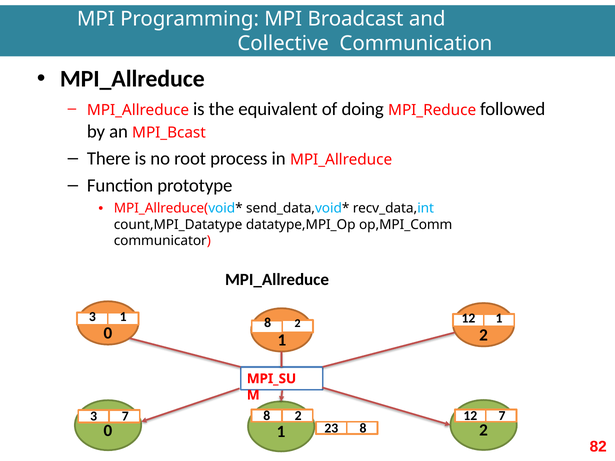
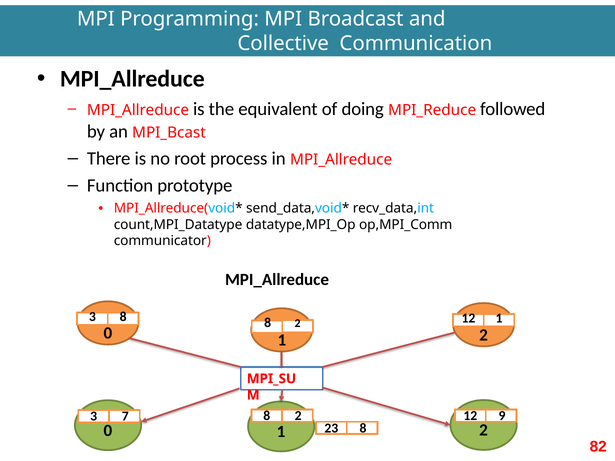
3 1: 1 -> 8 (123, 317)
12 7: 7 -> 9 (502, 416)
